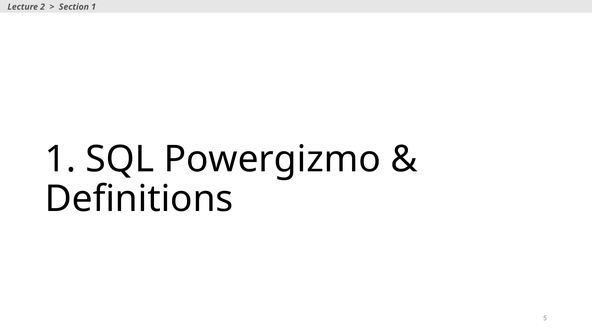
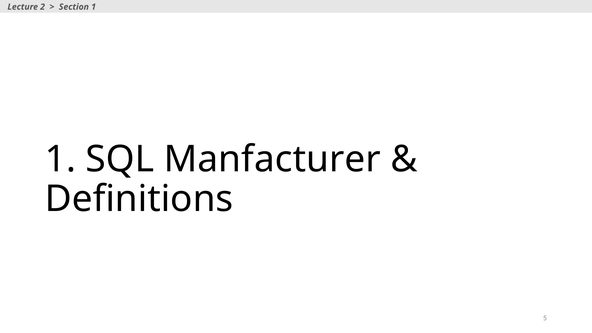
Powergizmo: Powergizmo -> Manfacturer (272, 159)
